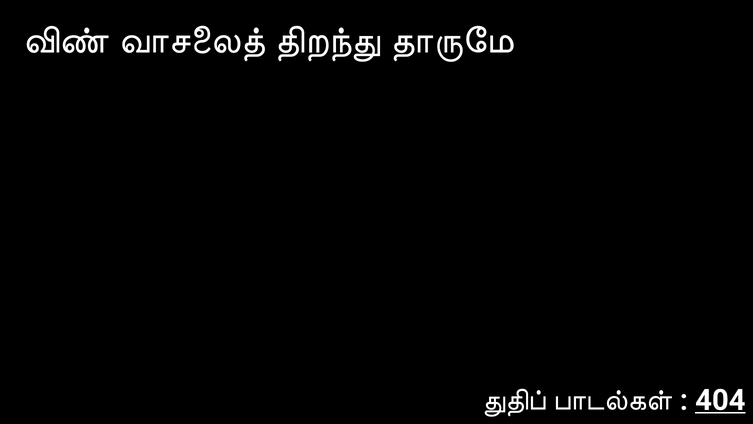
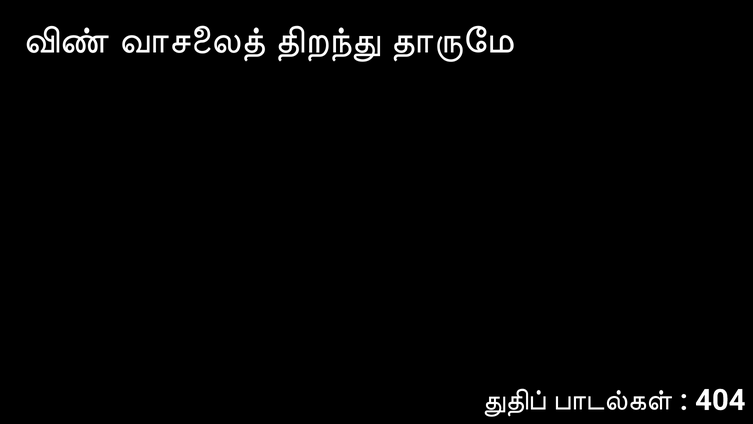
404 underline: present -> none (720, 400)
